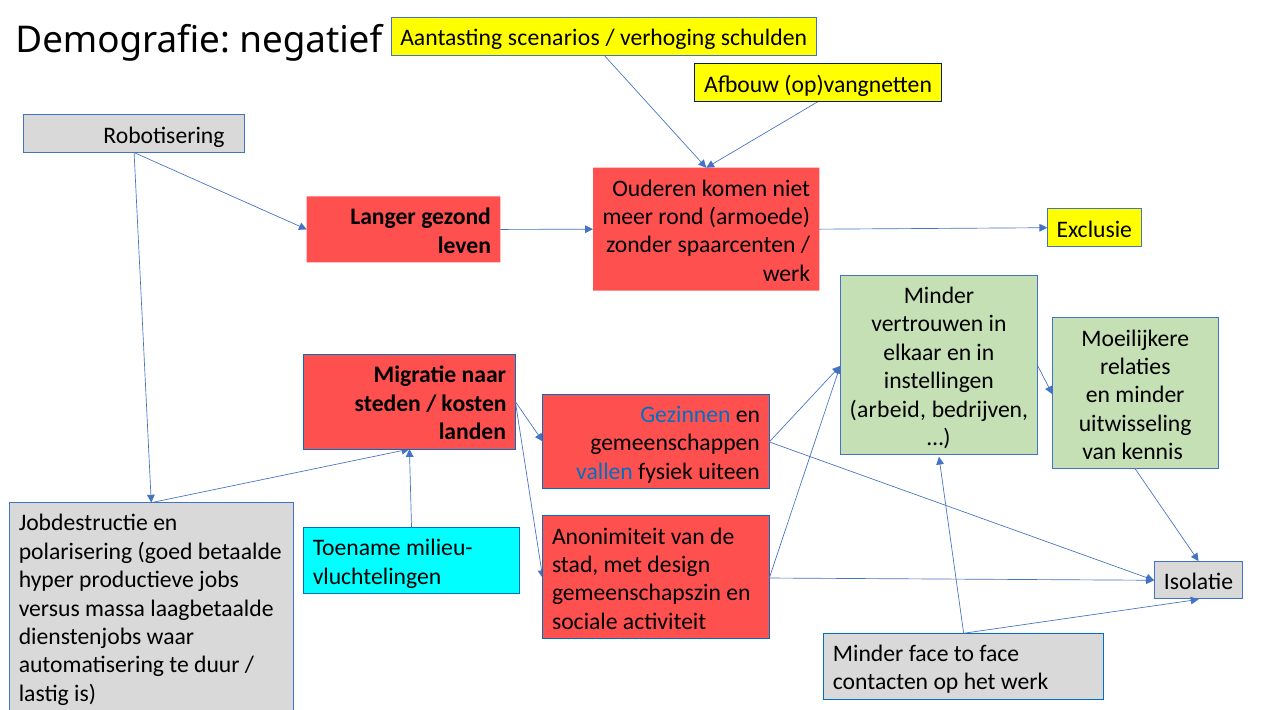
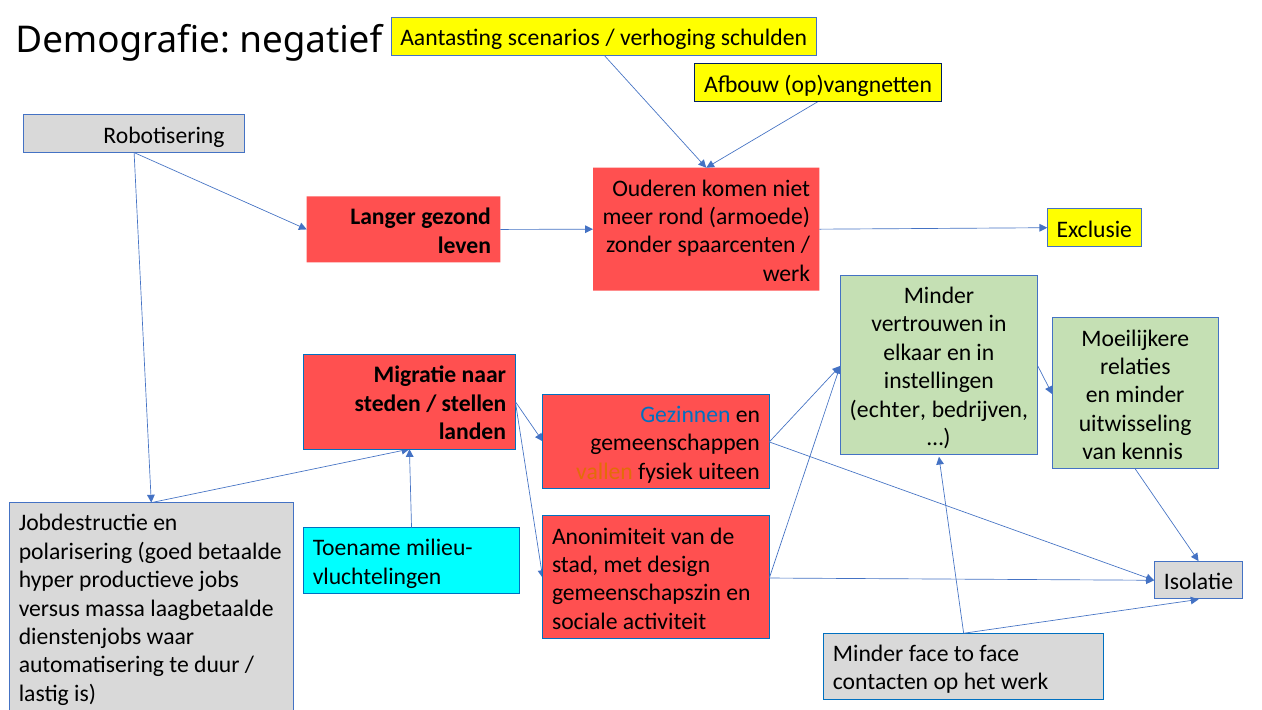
kosten: kosten -> stellen (474, 403)
arbeid: arbeid -> echter (888, 409)
vallen colour: blue -> orange (604, 471)
